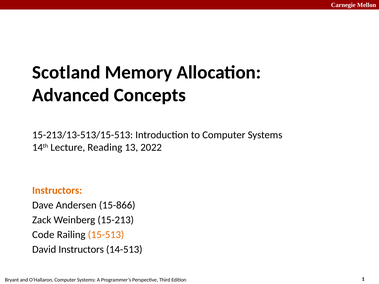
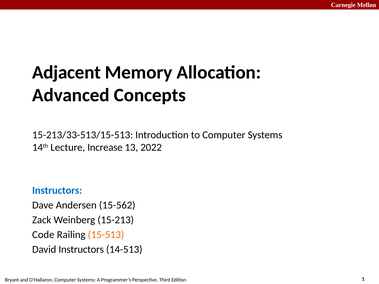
Scotland: Scotland -> Adjacent (67, 72)
15-213/13-513/15-513: 15-213/13-513/15-513 -> 15-213/33-513/15-513 (83, 135)
Reading: Reading -> Increase (105, 148)
Instructors colour: orange -> blue (57, 191)
15-866: 15-866 -> 15-562 (117, 205)
